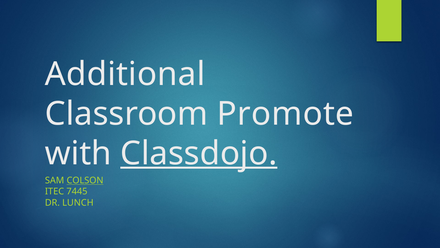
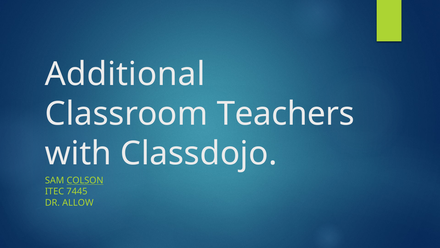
Promote: Promote -> Teachers (286, 114)
Classdojo underline: present -> none (199, 153)
LUNCH: LUNCH -> ALLOW (78, 202)
